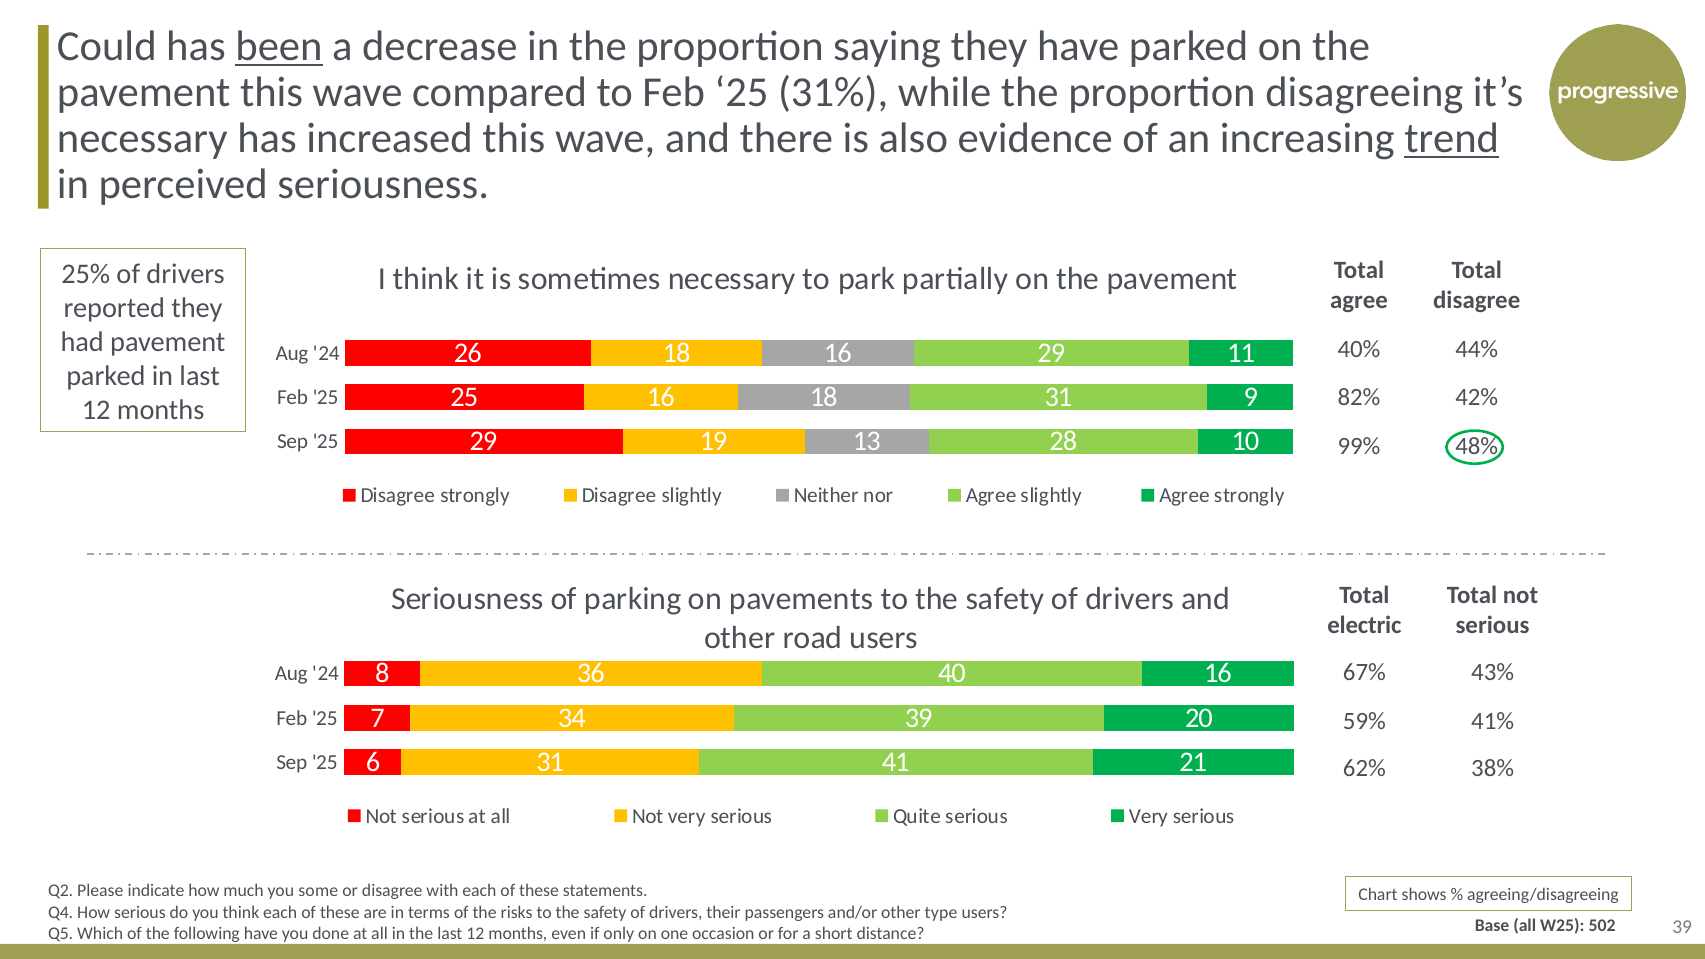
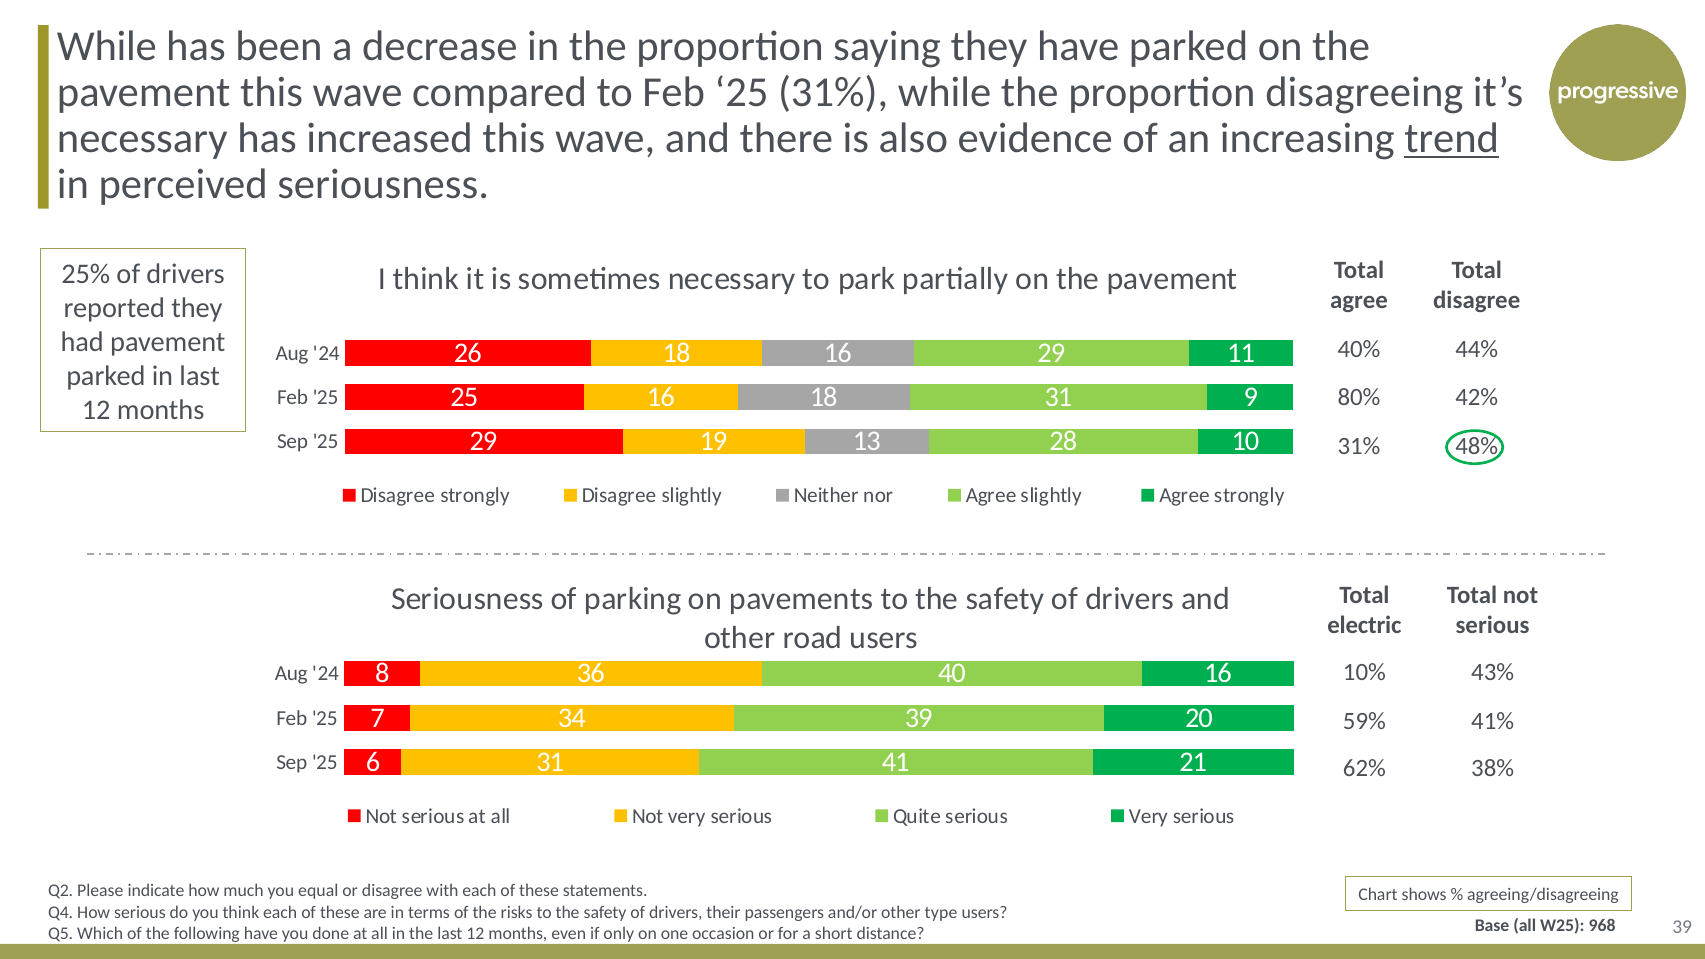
Could: Could -> While (107, 47)
been underline: present -> none (279, 47)
82%: 82% -> 80% (1359, 398)
99%: 99% -> 31% (1359, 446)
67%: 67% -> 10% (1364, 672)
some: some -> equal (318, 891)
502: 502 -> 968 (1602, 926)
